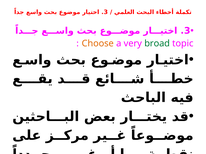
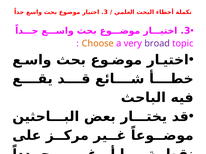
broad colour: green -> purple (157, 44)
